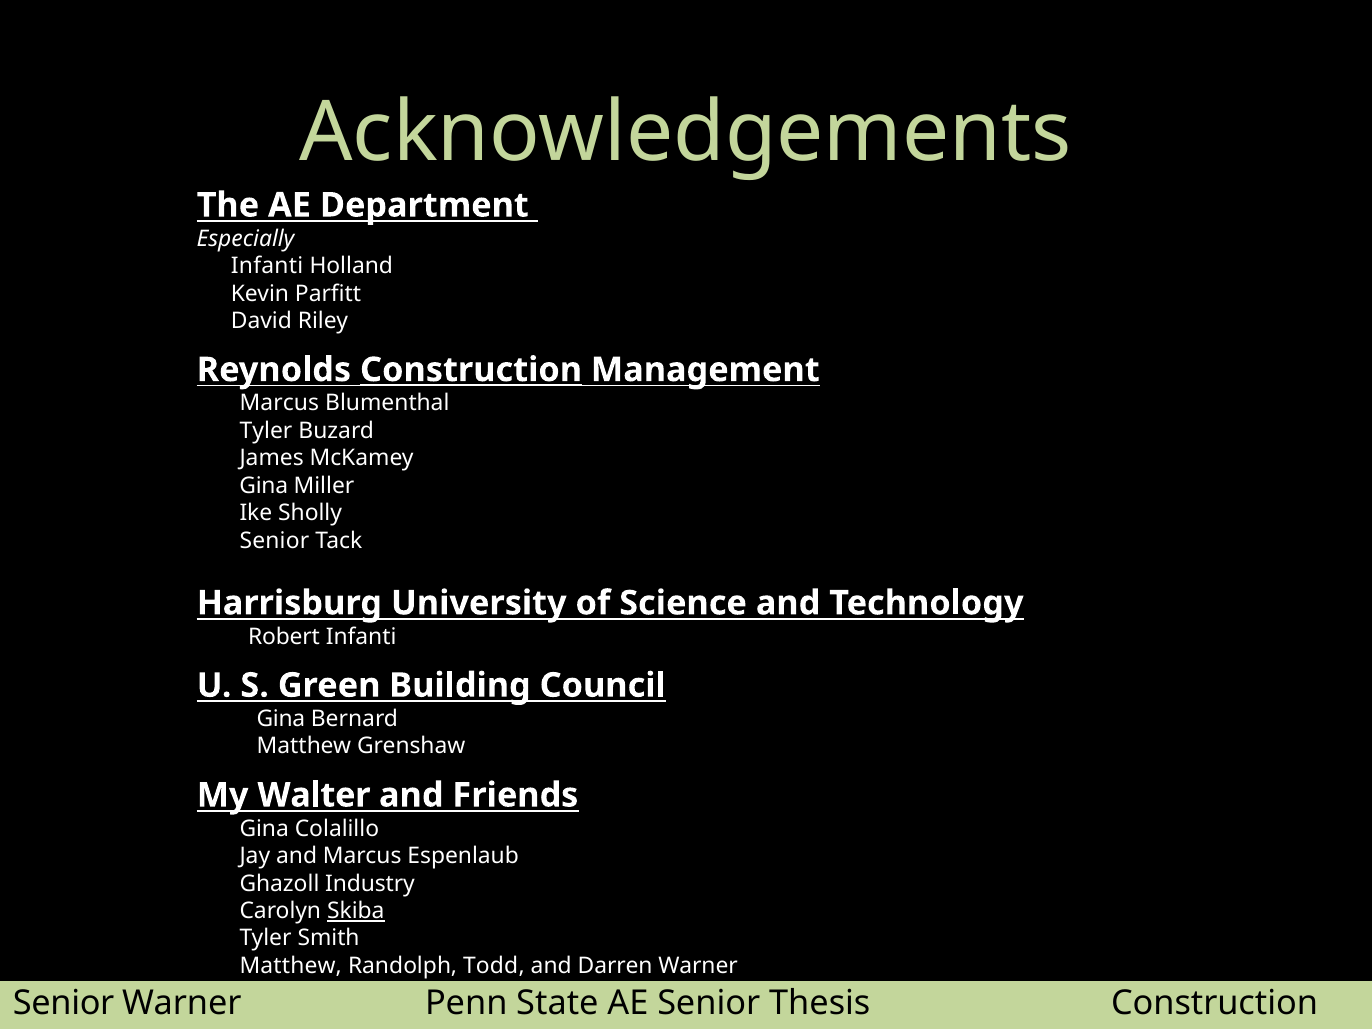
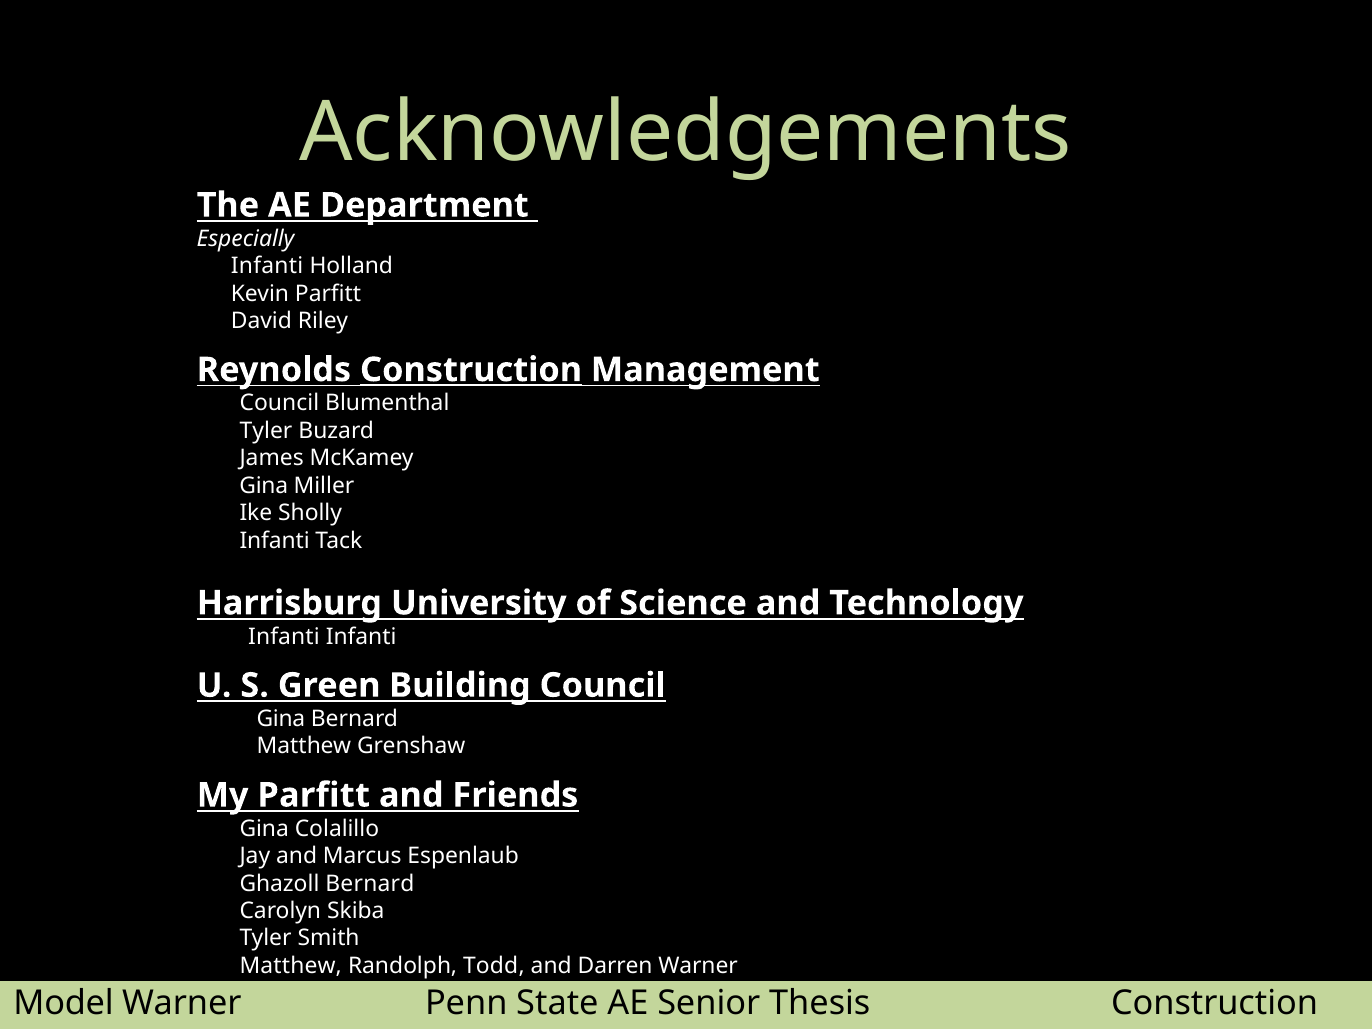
Marcus: Marcus -> Council (279, 403)
Senior: Senior -> Infanti (275, 541)
Robert: Robert -> Infanti (284, 637)
My Walter: Walter -> Parfitt (314, 795)
Ghazoll Industry: Industry -> Bernard (370, 884)
Skiba underline: present -> none (356, 911)
Senior: Senior -> Model (64, 1003)
